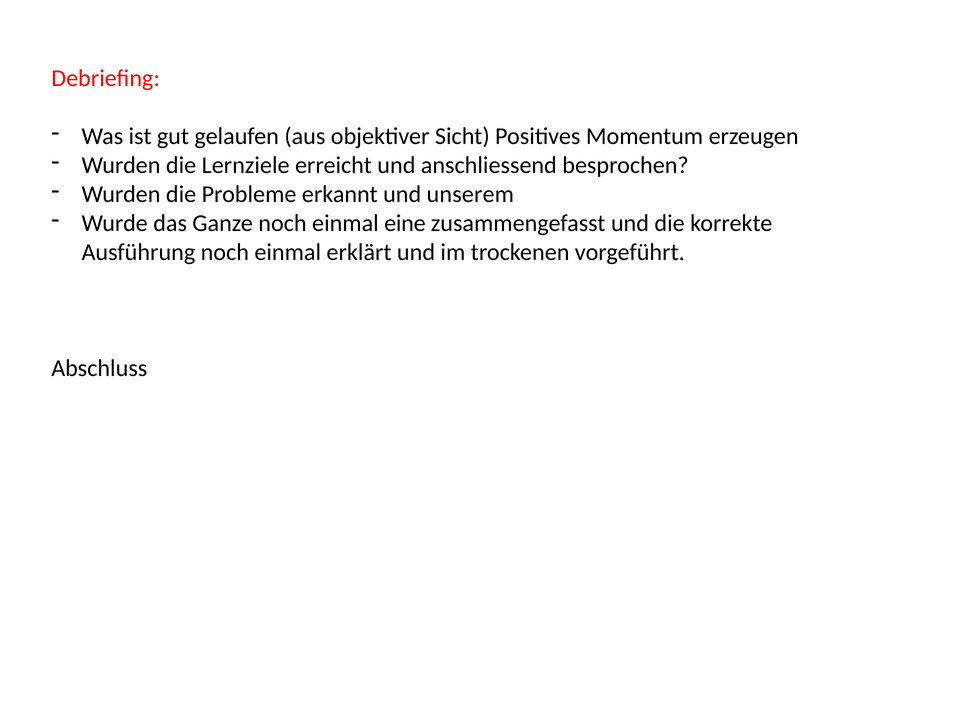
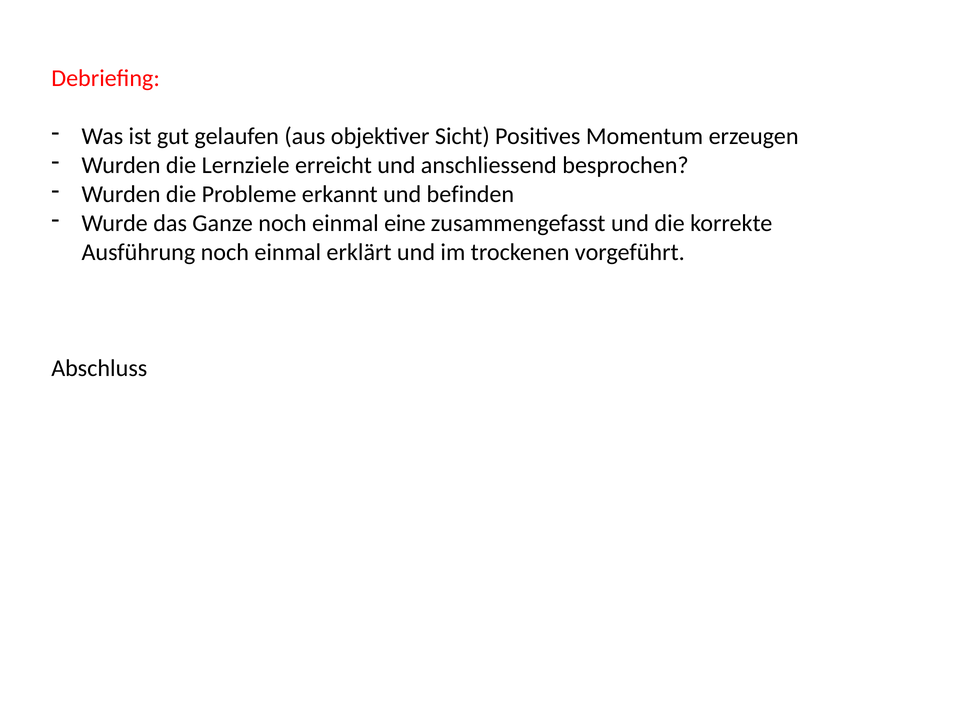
unserem: unserem -> befinden (470, 195)
